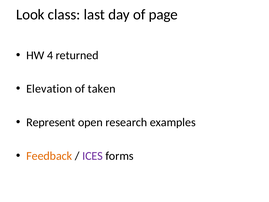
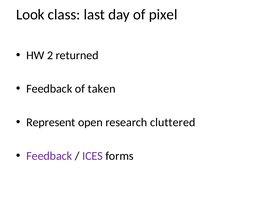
page: page -> pixel (163, 14)
4: 4 -> 2 (50, 55)
Elevation: Elevation -> Feedback (49, 89)
examples: examples -> cluttered (173, 122)
Feedback colour: orange -> purple (49, 156)
